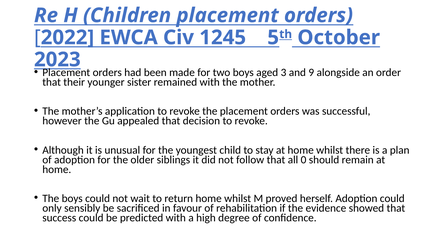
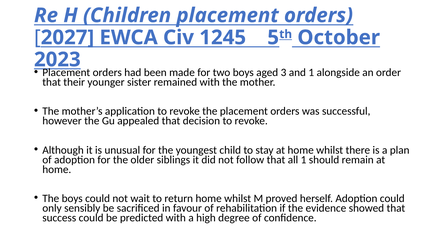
2022: 2022 -> 2027 (67, 37)
and 9: 9 -> 1 (311, 72)
all 0: 0 -> 1 (304, 160)
